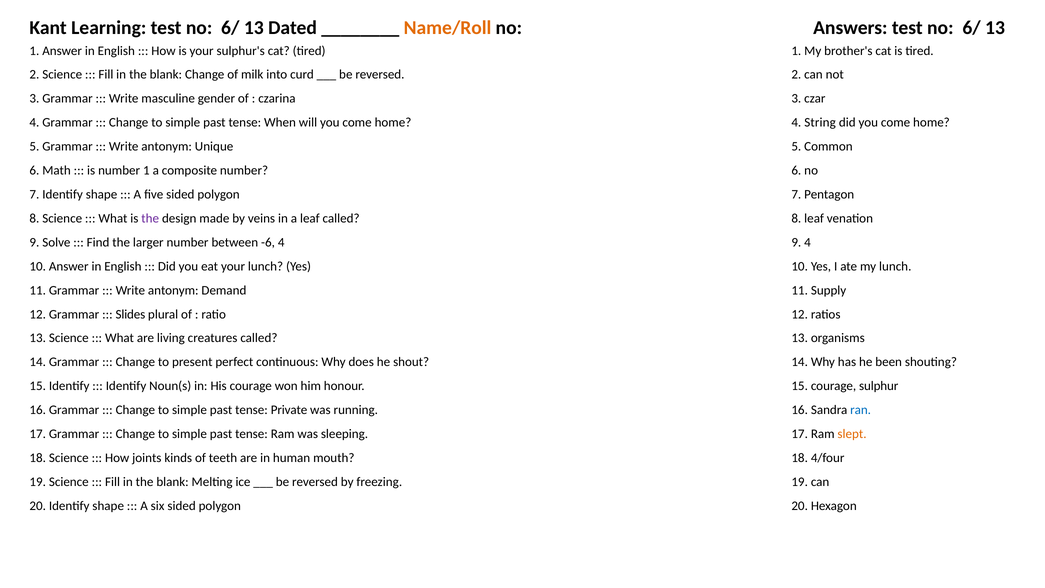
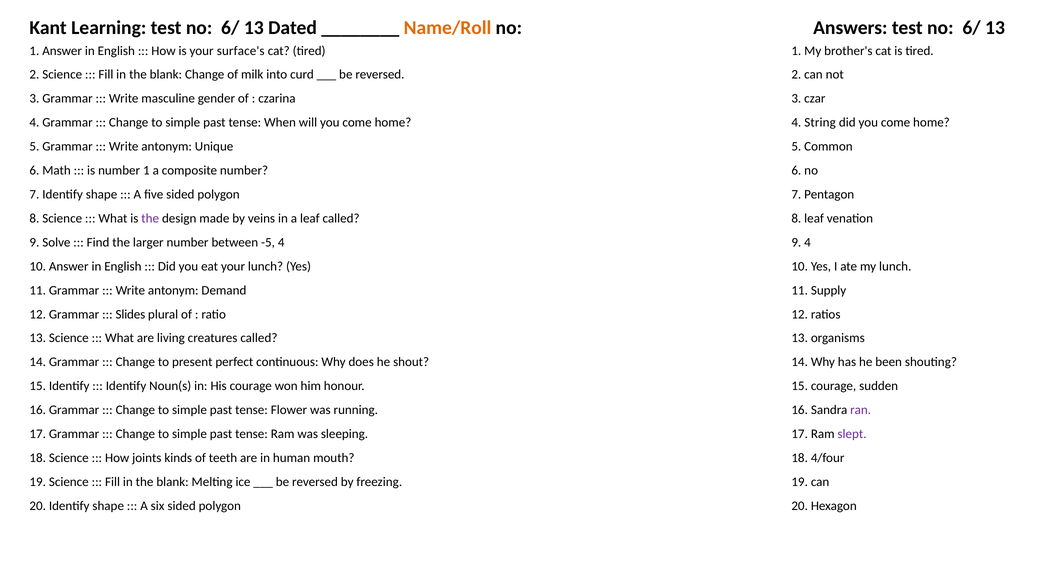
sulphur's: sulphur's -> surface's (241, 51)
-6: -6 -> -5 (268, 242)
sulphur: sulphur -> sudden (879, 386)
Private: Private -> Flower (289, 410)
ran colour: blue -> purple (861, 410)
slept colour: orange -> purple (852, 434)
